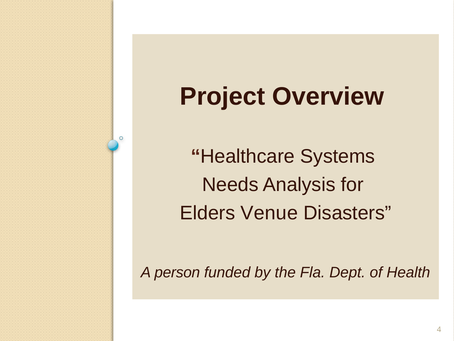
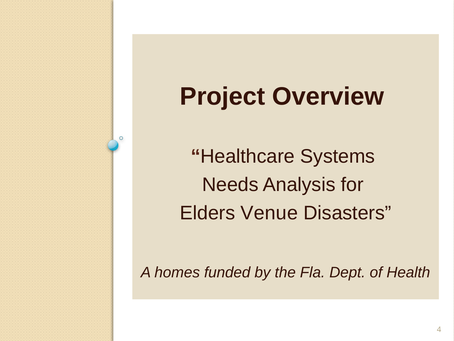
person: person -> homes (177, 272)
